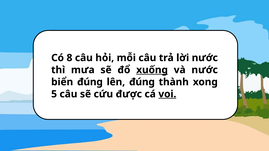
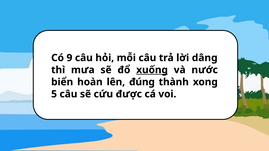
8: 8 -> 9 (69, 58)
lời nước: nước -> dâng (205, 58)
biển đúng: đúng -> hoàn (90, 82)
voi underline: present -> none (167, 94)
